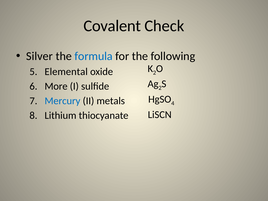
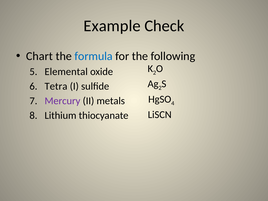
Covalent: Covalent -> Example (112, 26)
Silver: Silver -> Chart (40, 56)
More: More -> Tetra (56, 86)
Mercury colour: blue -> purple (62, 101)
